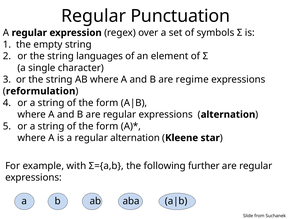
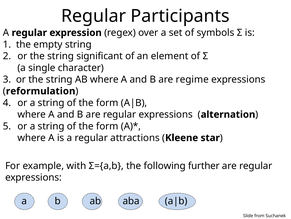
Punctuation: Punctuation -> Participants (180, 16)
languages: languages -> significant (100, 56)
regular alternation: alternation -> attractions (135, 137)
